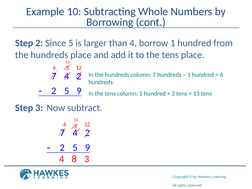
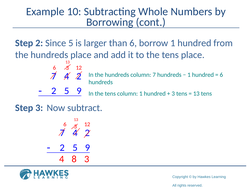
than 4: 4 -> 6 (133, 43)
